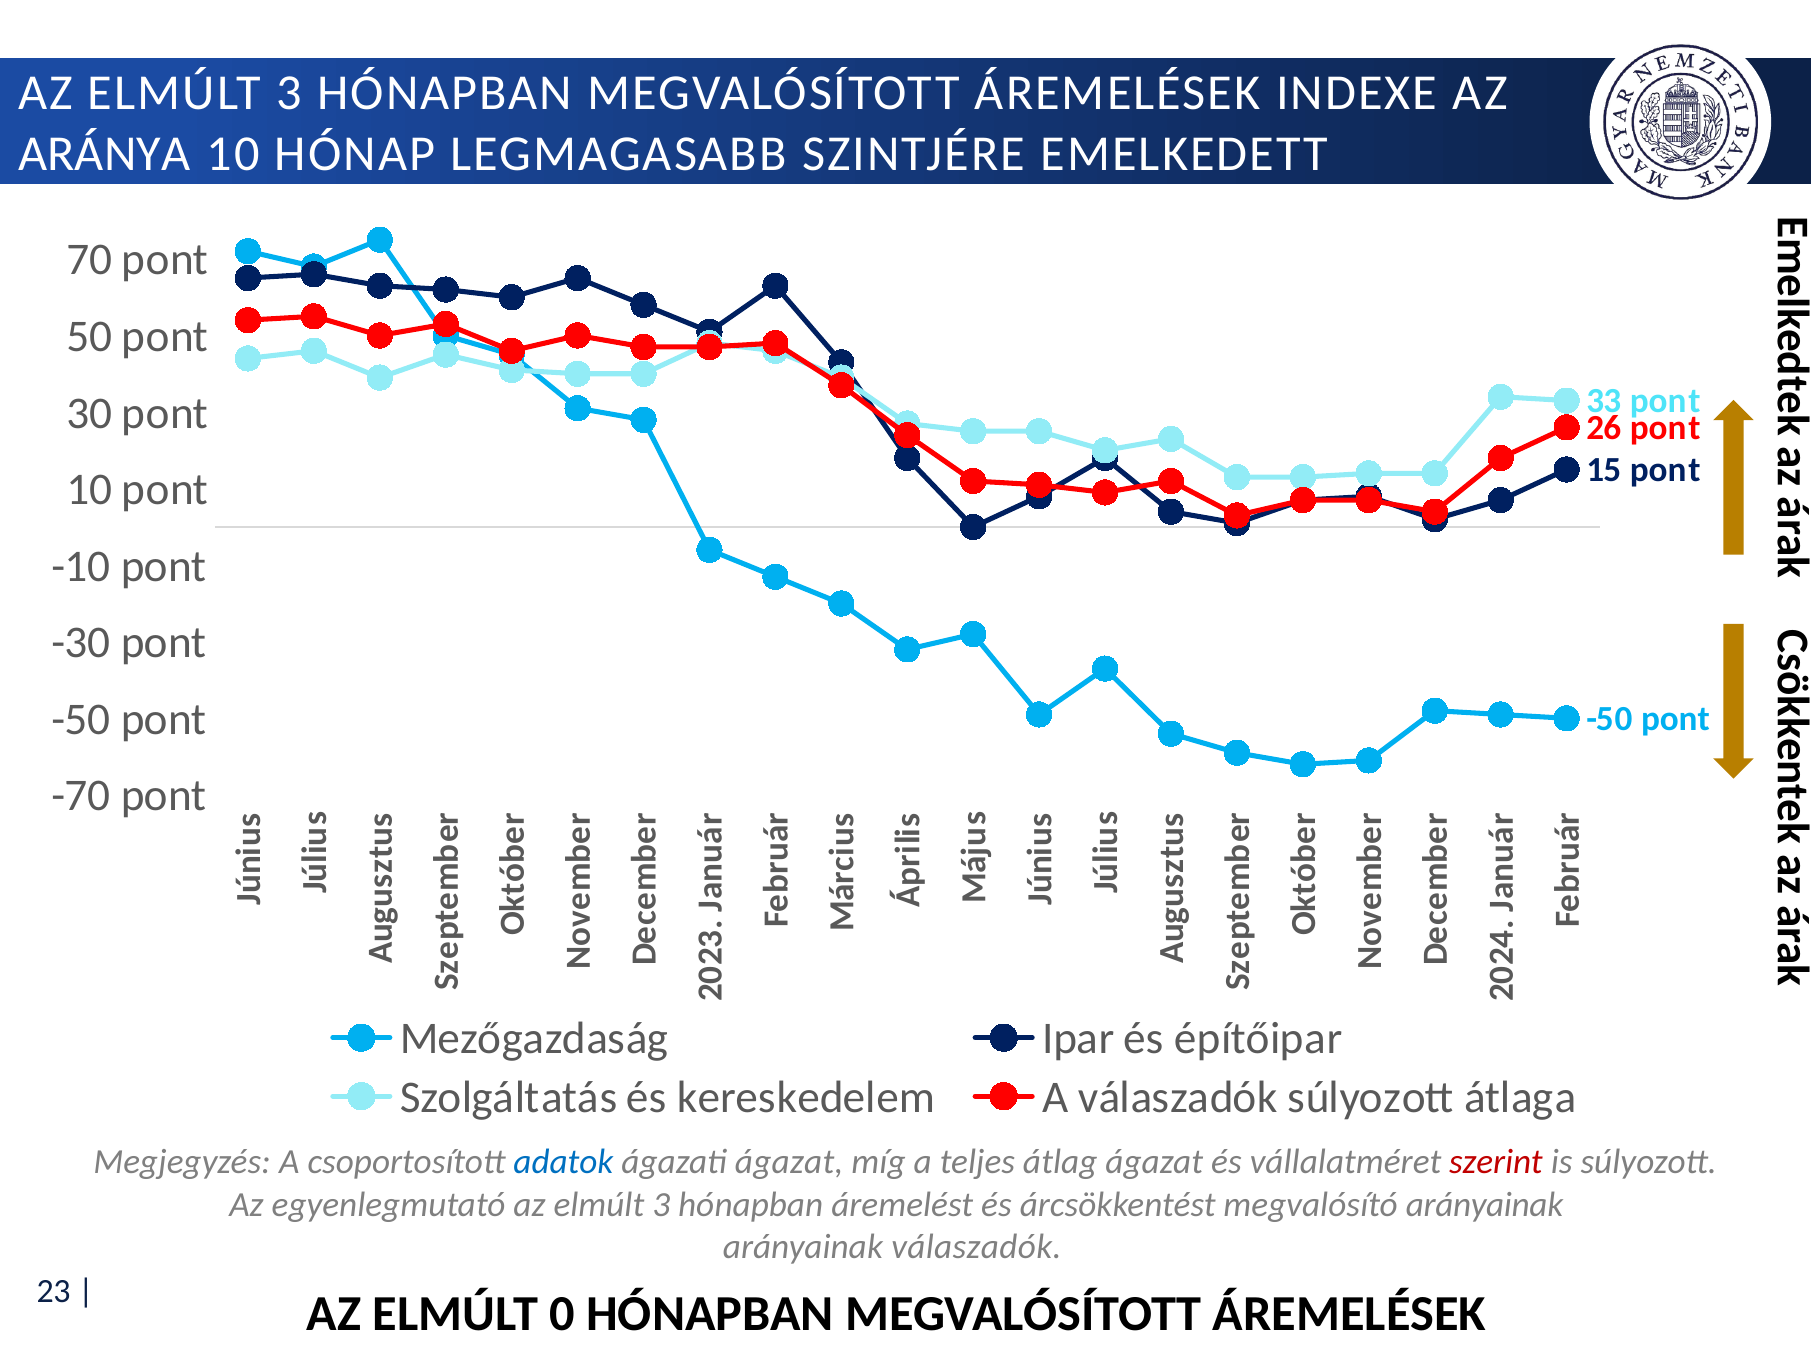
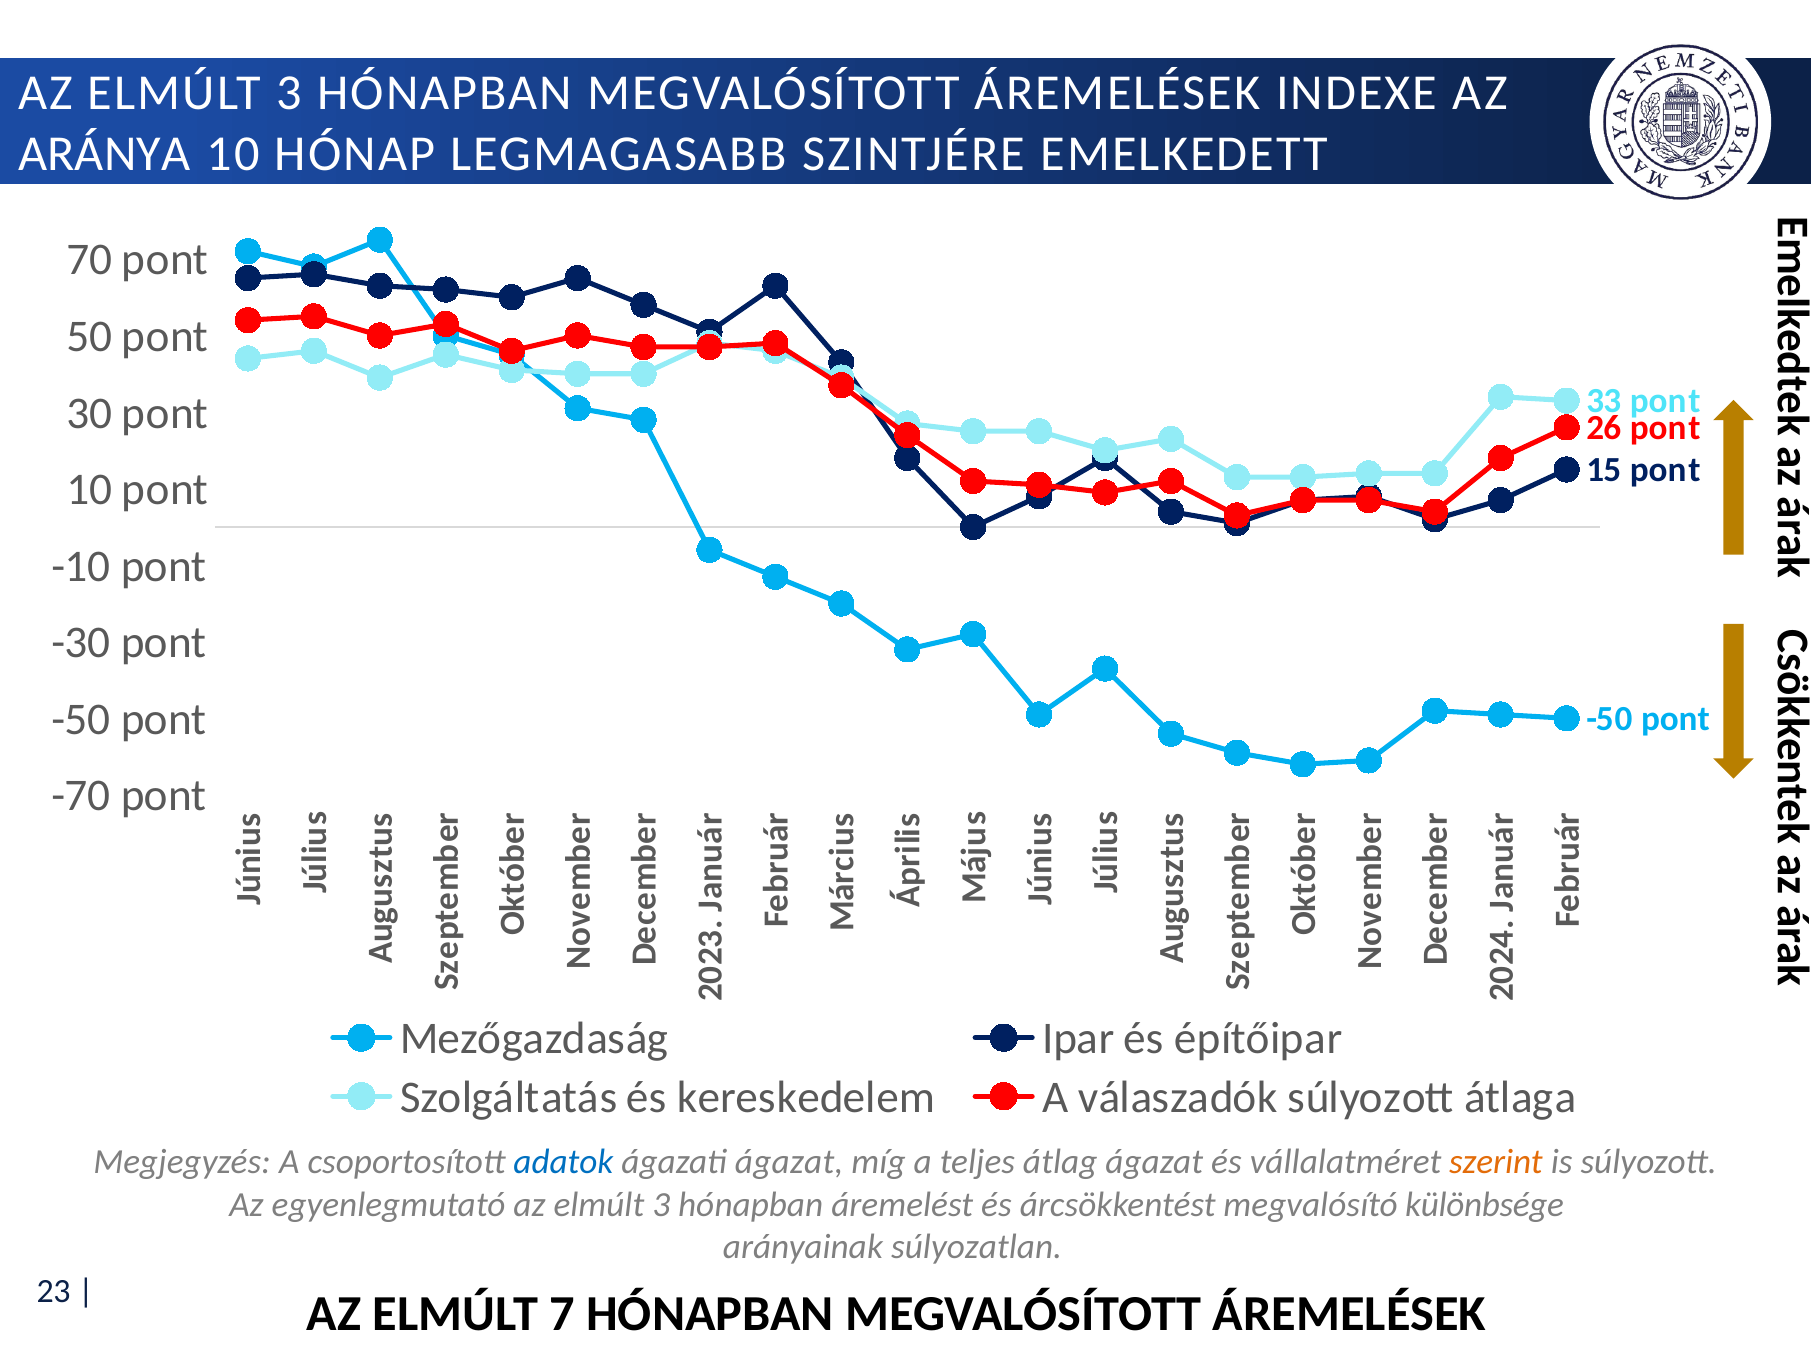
szerint colour: red -> orange (1496, 1162)
megvalósító arányainak: arányainak -> különbsége (1485, 1205)
arányainak válaszadók: válaszadók -> súlyozatlan (977, 1247)
ELMÚLT 0: 0 -> 7 (562, 1315)
